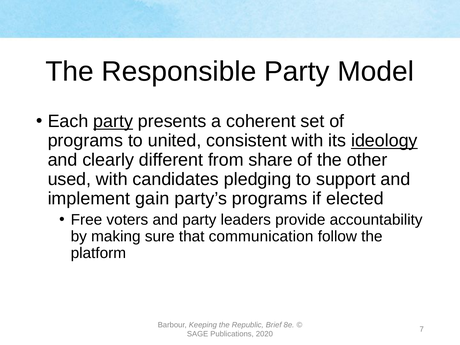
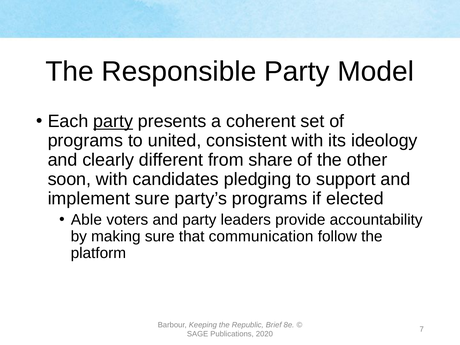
ideology underline: present -> none (384, 141)
used: used -> soon (69, 179)
implement gain: gain -> sure (152, 199)
Free: Free -> Able (86, 220)
